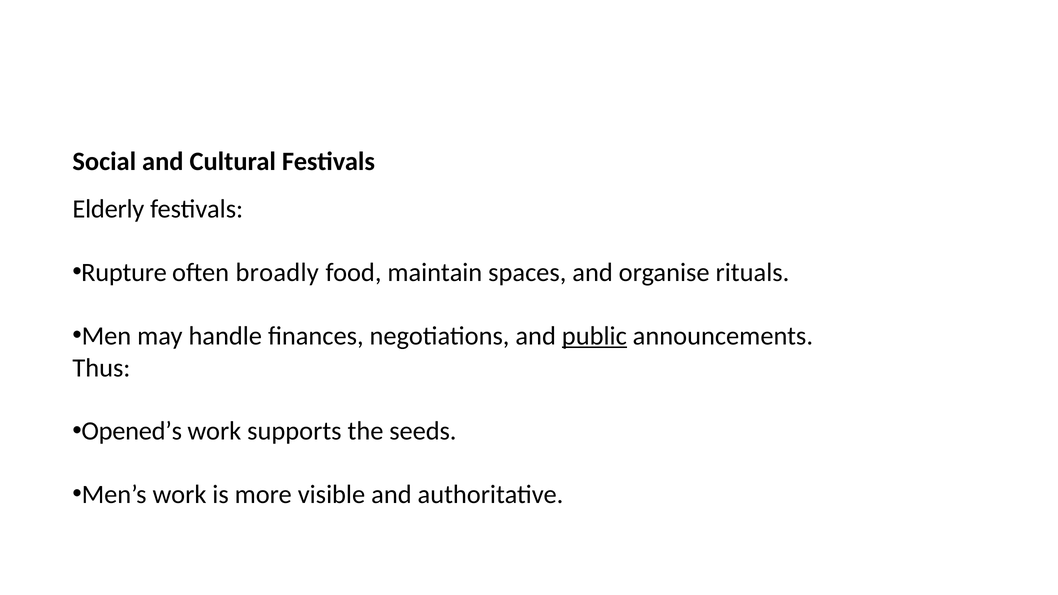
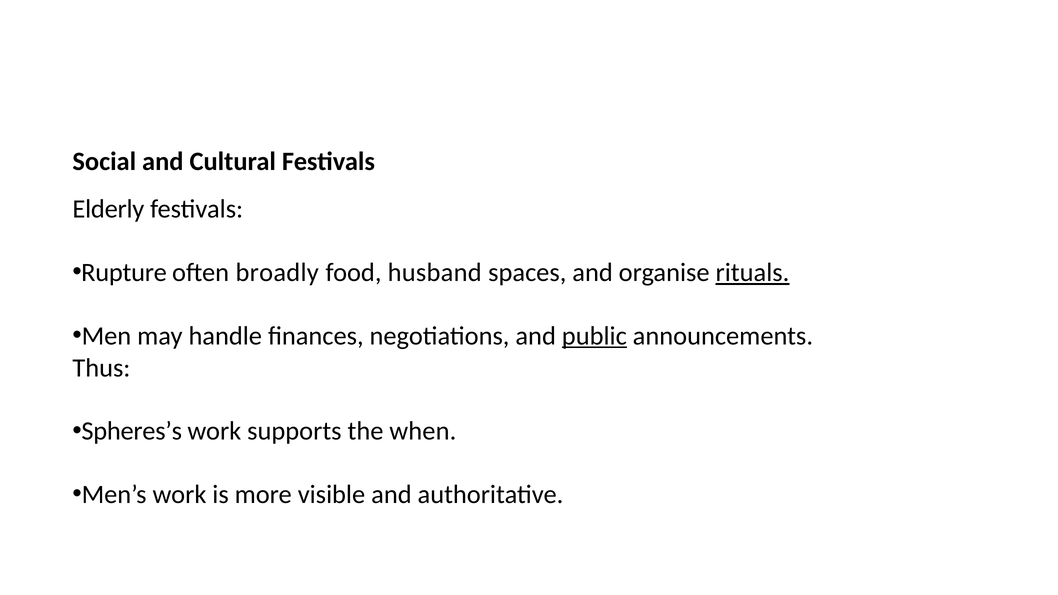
maintain: maintain -> husband (435, 273)
rituals underline: none -> present (752, 273)
Opened’s: Opened’s -> Spheres’s (132, 431)
seeds: seeds -> when (423, 431)
